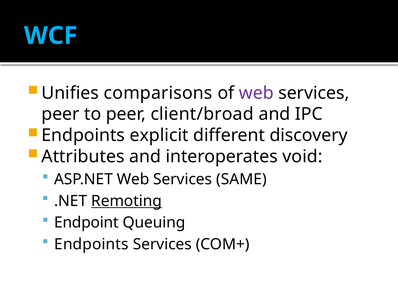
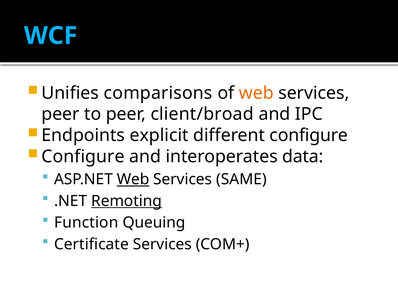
web colour: purple -> orange (256, 93)
different discovery: discovery -> configure (309, 136)
Attributes: Attributes -> Configure (83, 157)
void: void -> data (303, 157)
Web underline: none -> present (133, 180)
Endpoint: Endpoint -> Function (86, 223)
Endpoints: Endpoints -> Certificate (91, 245)
